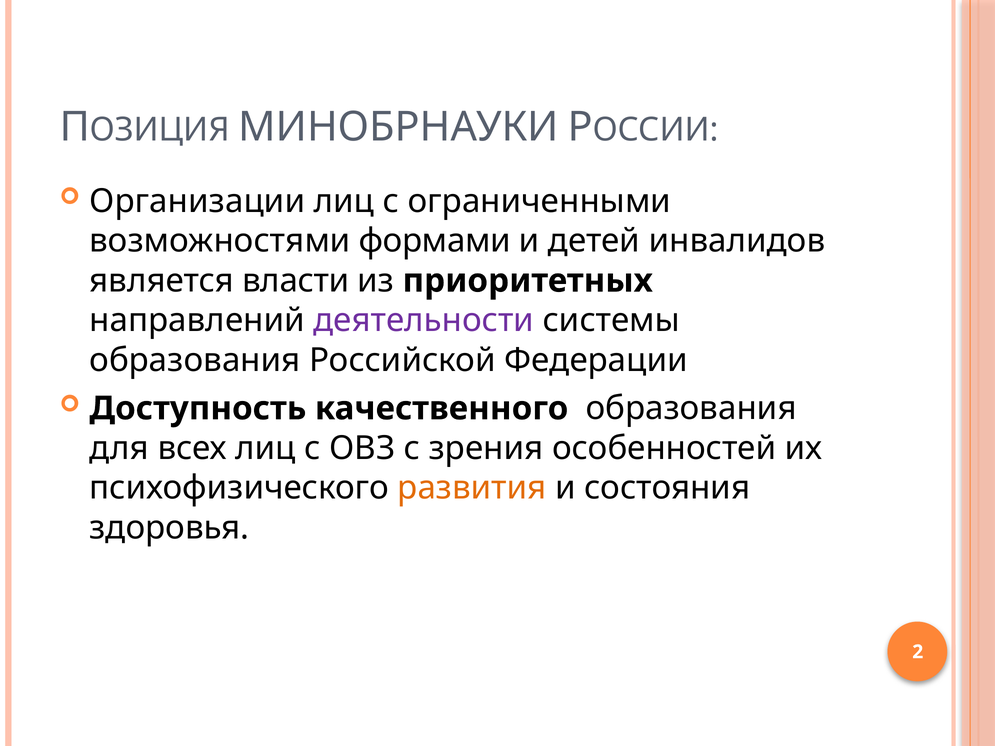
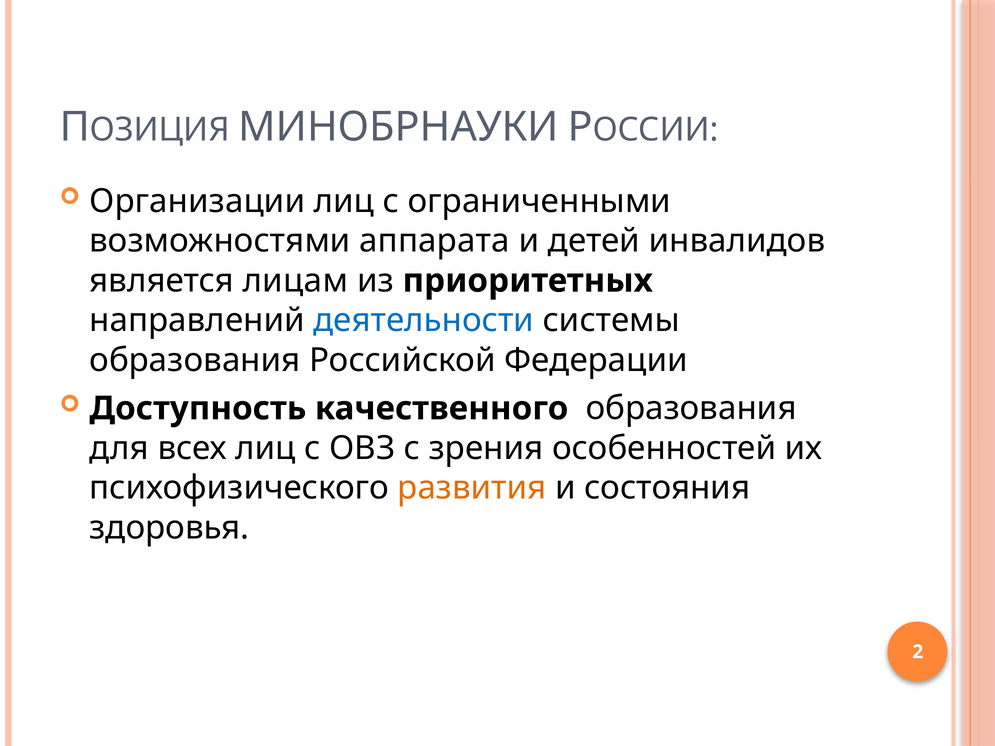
формами: формами -> аппарата (435, 241)
власти: власти -> лицам (295, 281)
деятельности colour: purple -> blue (424, 321)
